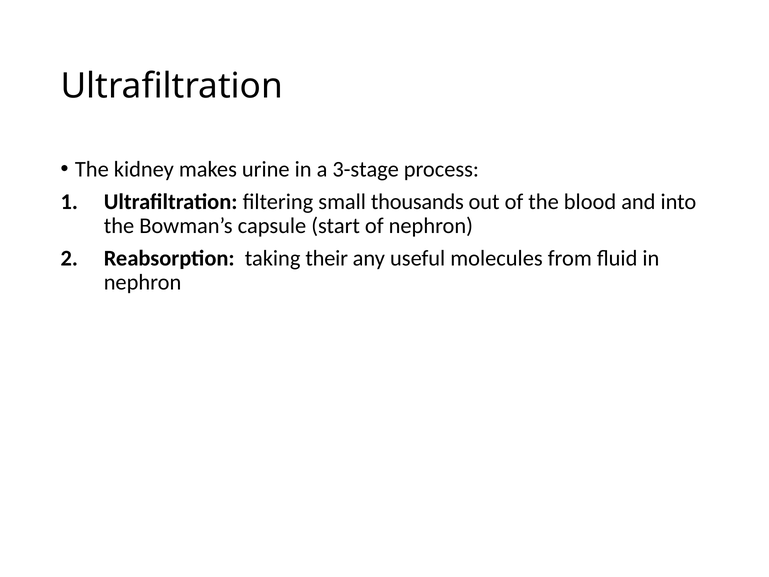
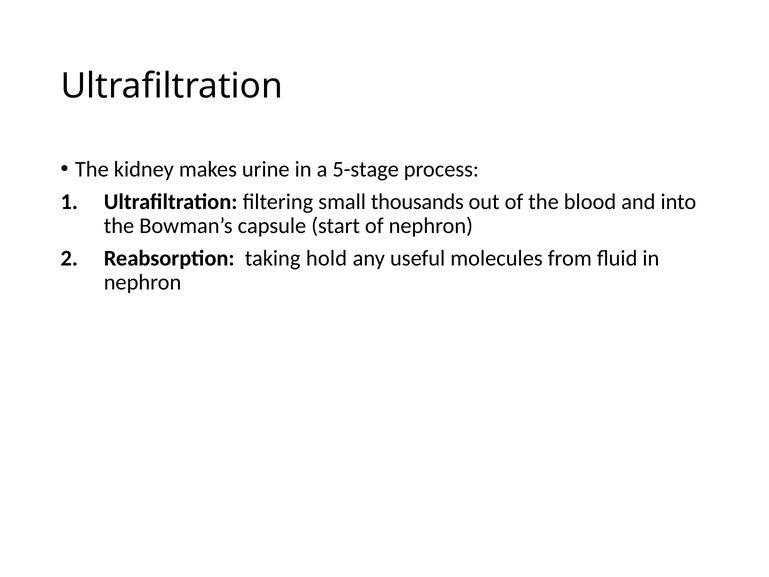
3-stage: 3-stage -> 5-stage (366, 169)
their: their -> hold (326, 258)
